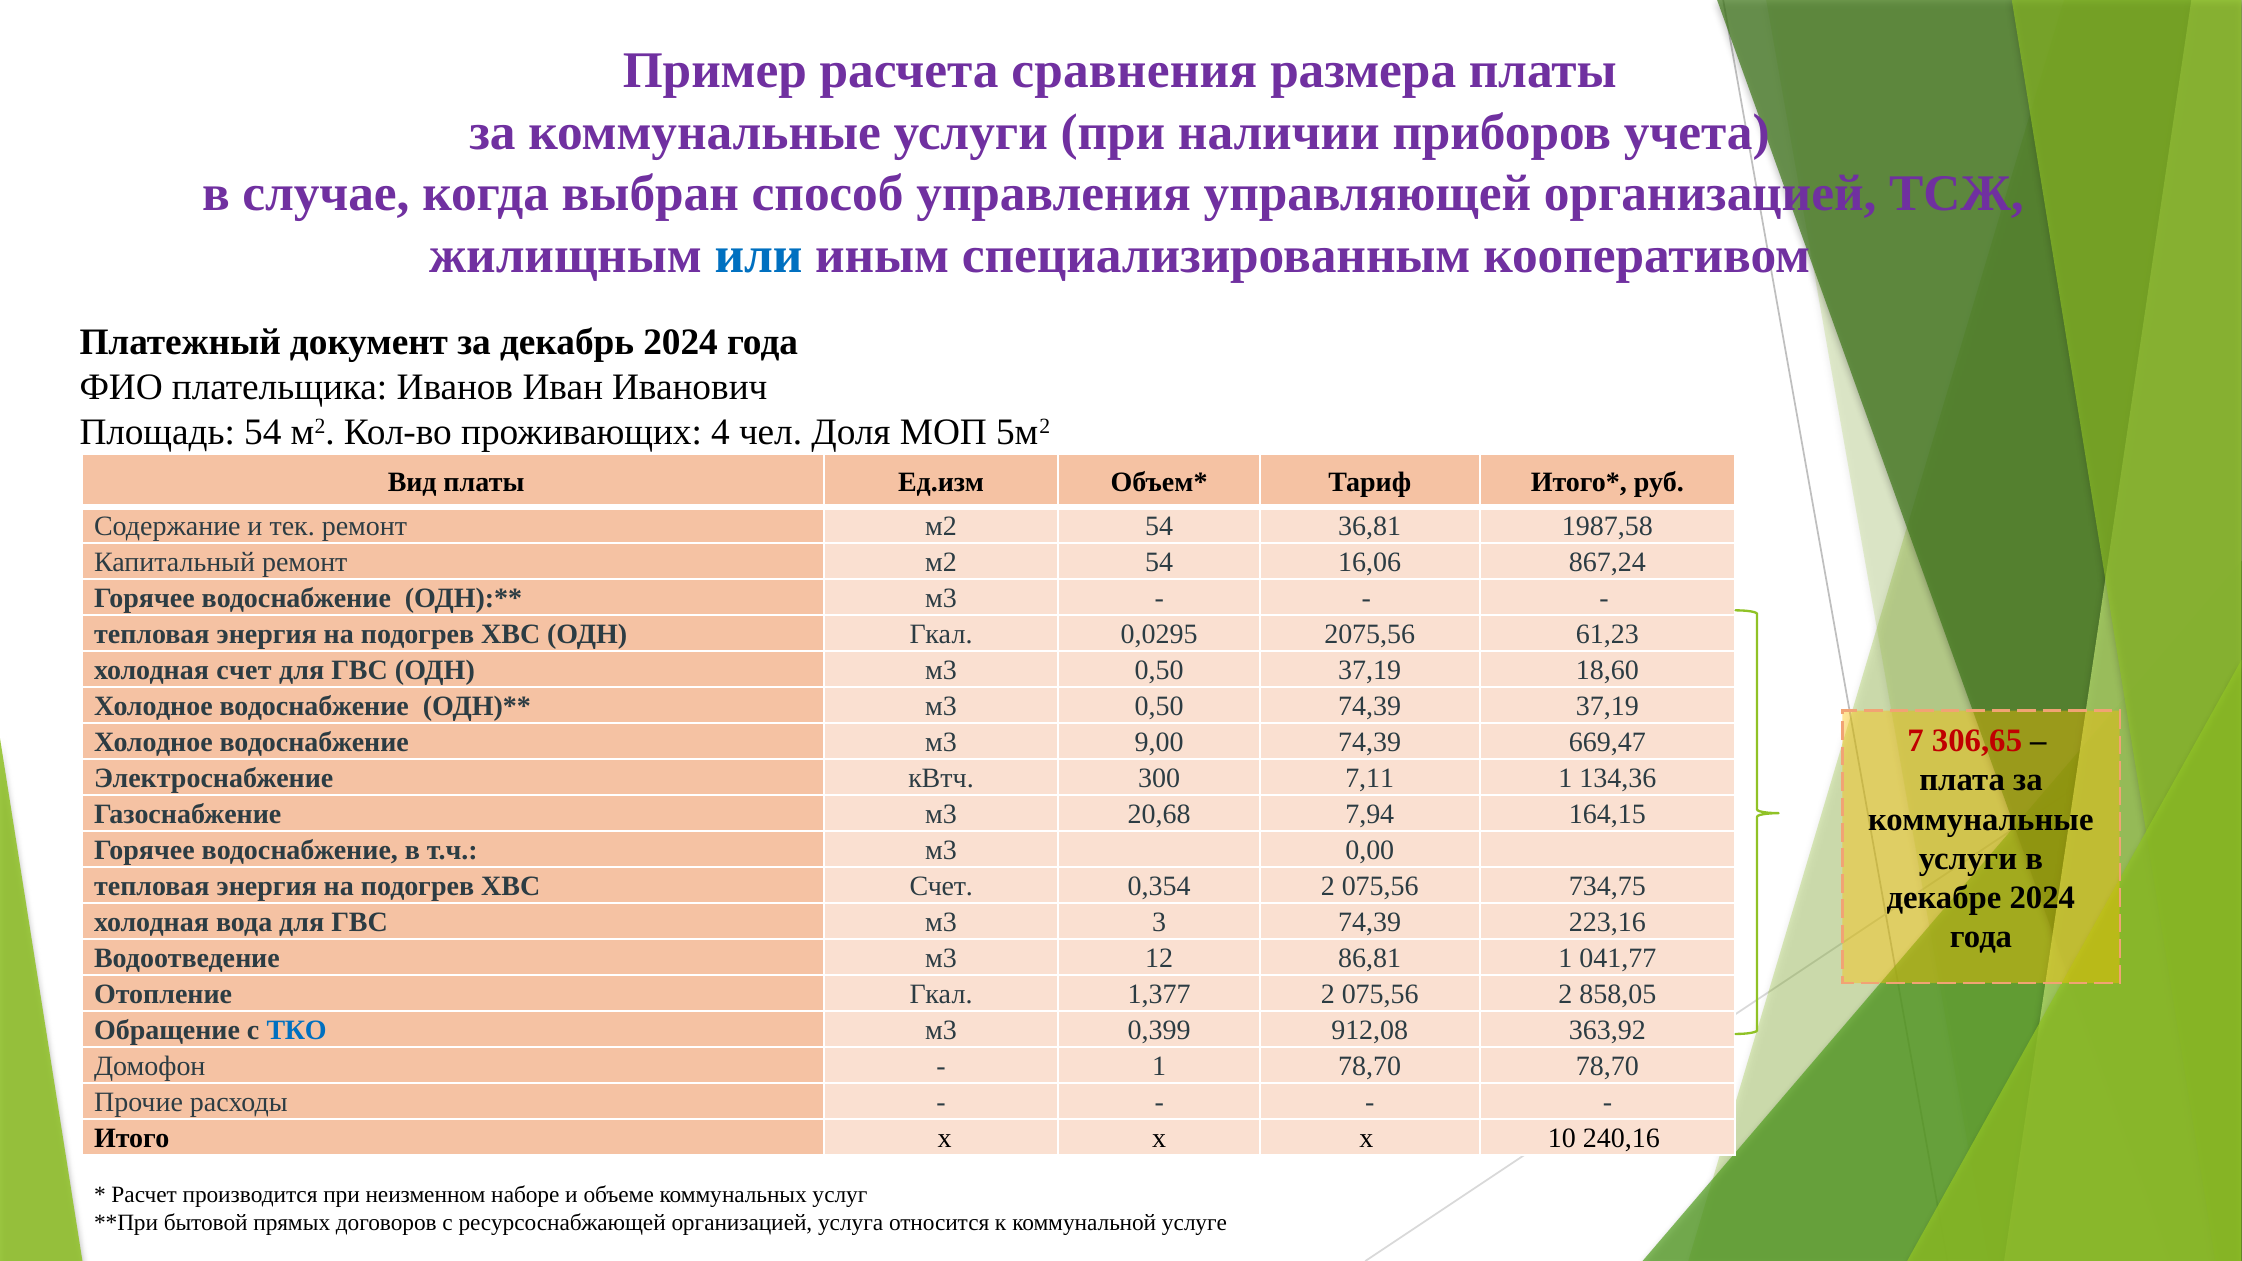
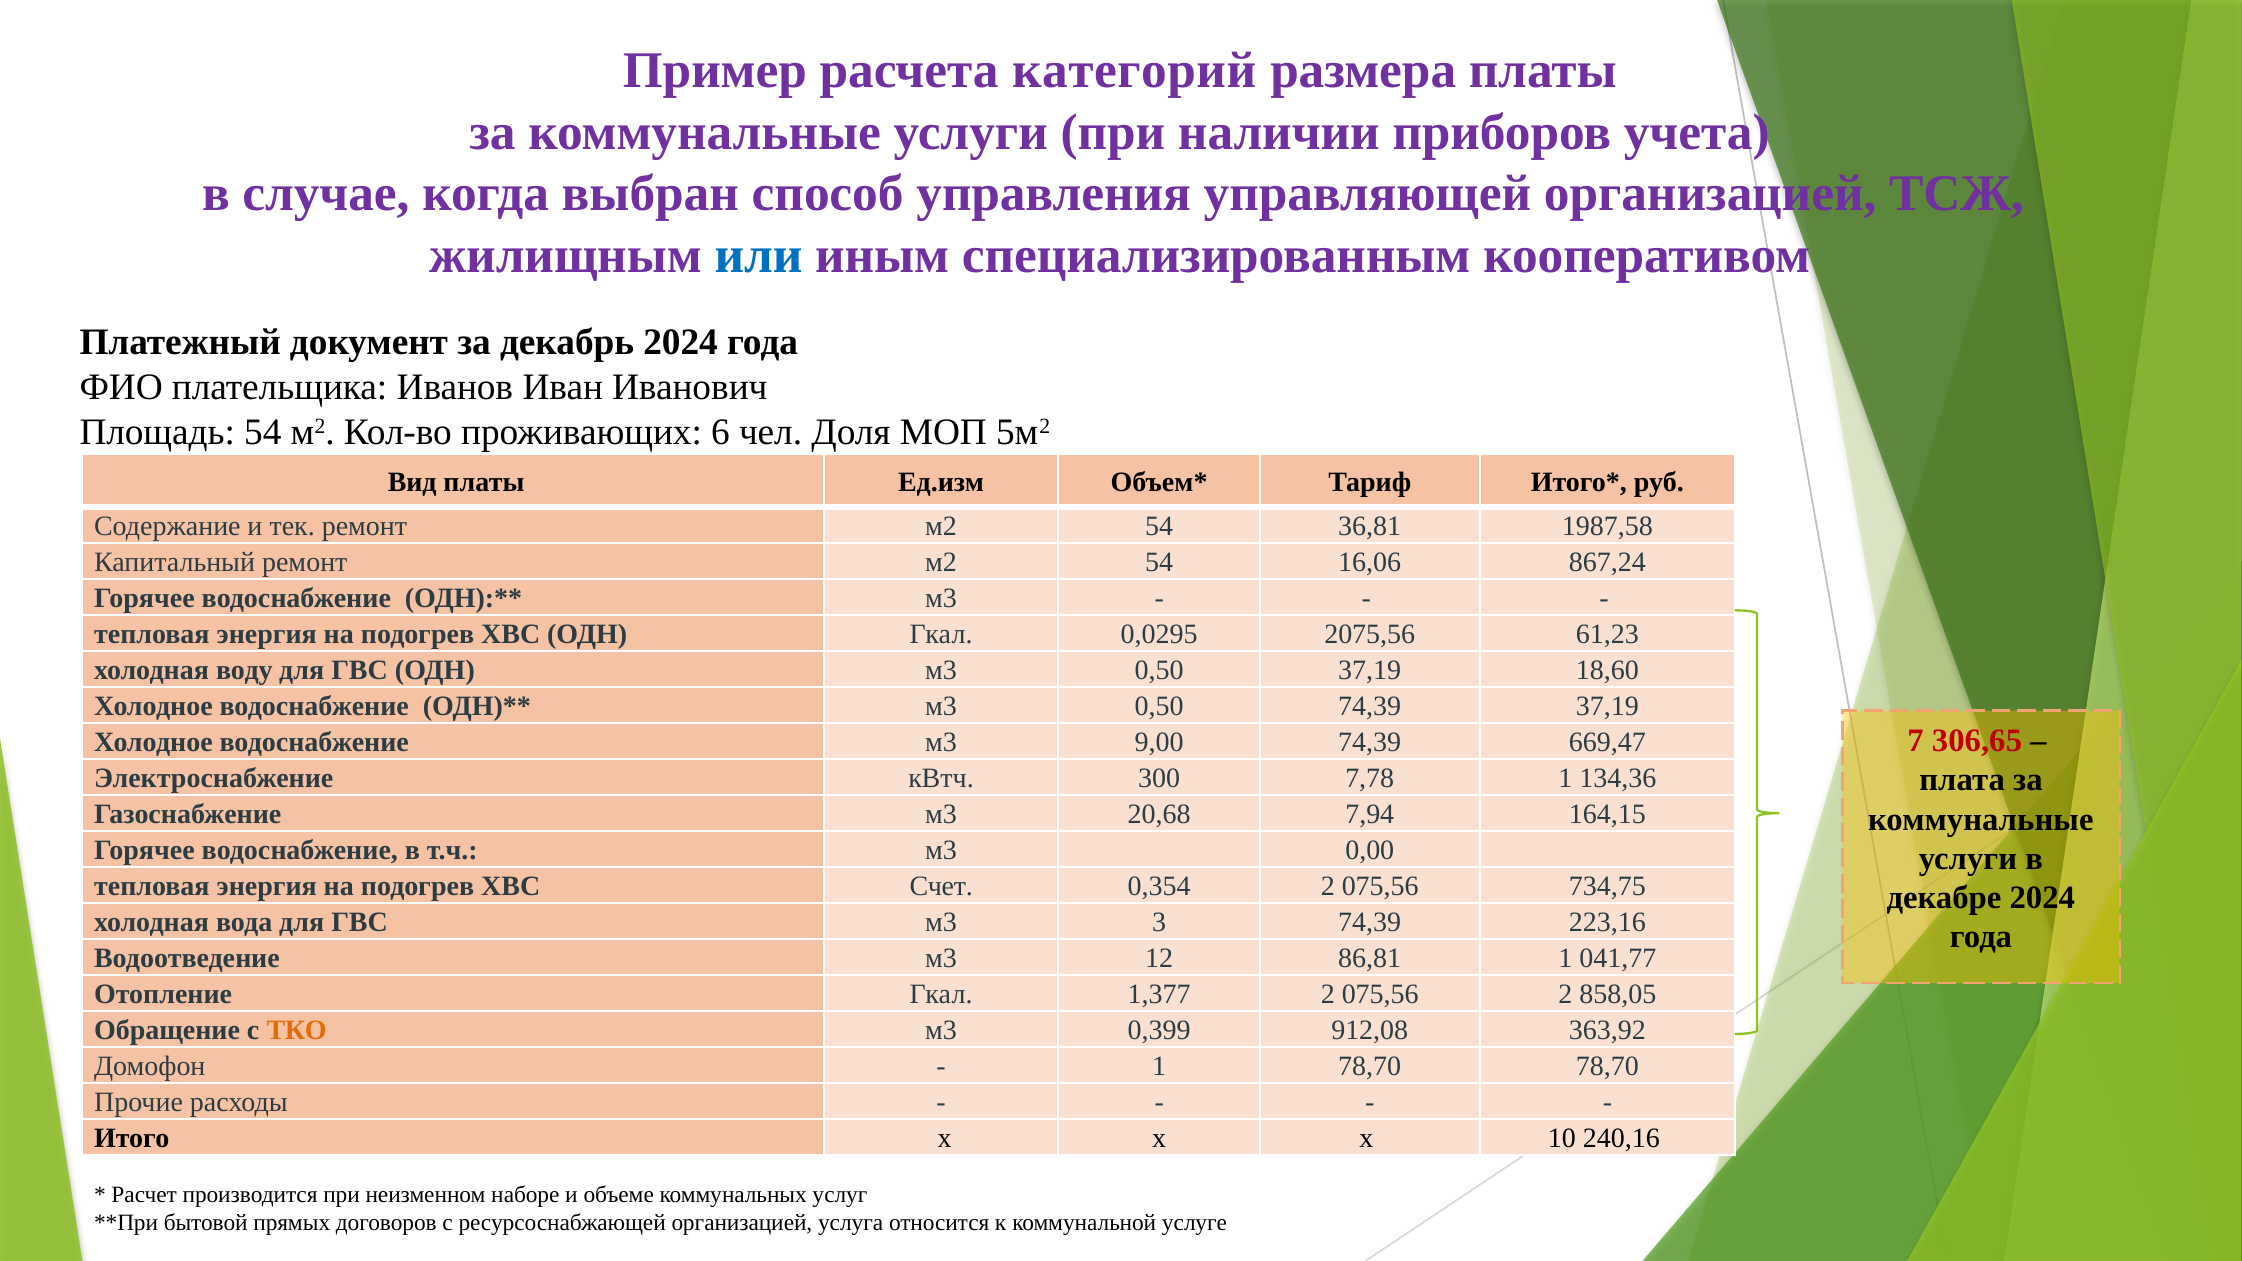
сравнения: сравнения -> категорий (1134, 70)
4: 4 -> 6 (721, 432)
холодная счет: счет -> воду (244, 671)
7,11: 7,11 -> 7,78 (1370, 779)
ТКО colour: blue -> orange (297, 1031)
